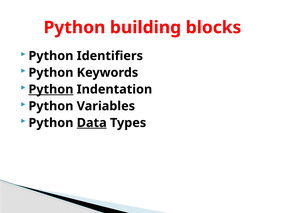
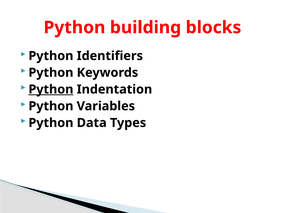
Data underline: present -> none (92, 123)
